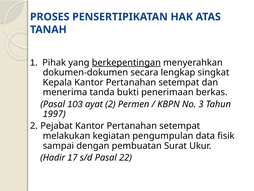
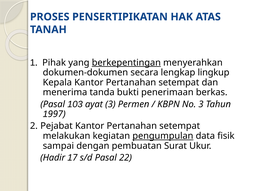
singkat: singkat -> lingkup (214, 72)
ayat 2: 2 -> 3 (110, 104)
pengumpulan underline: none -> present (163, 136)
